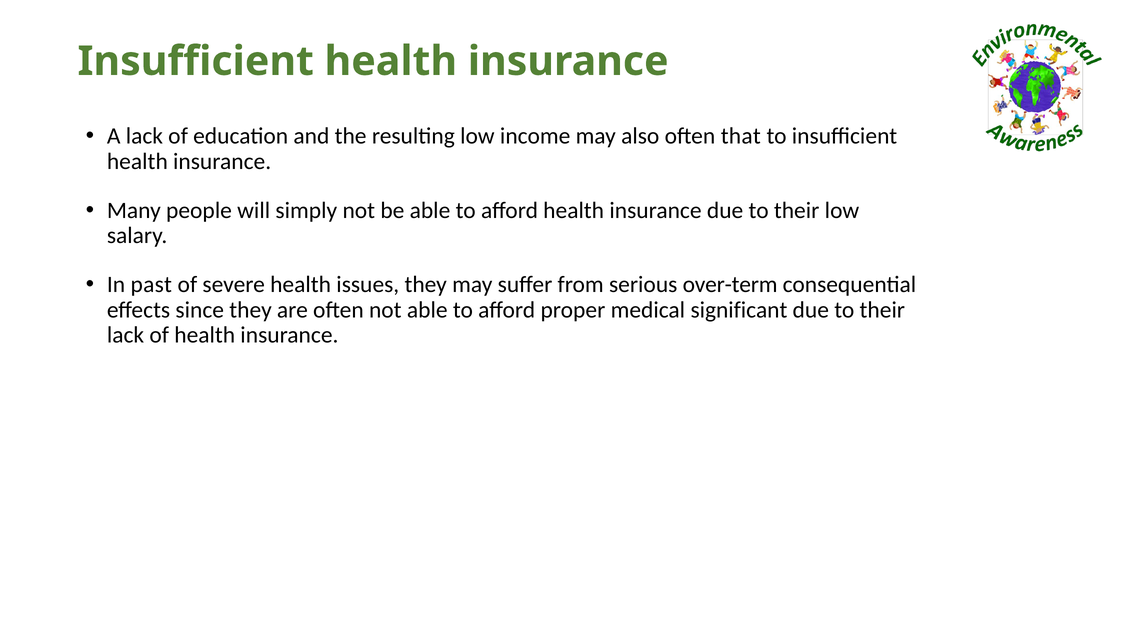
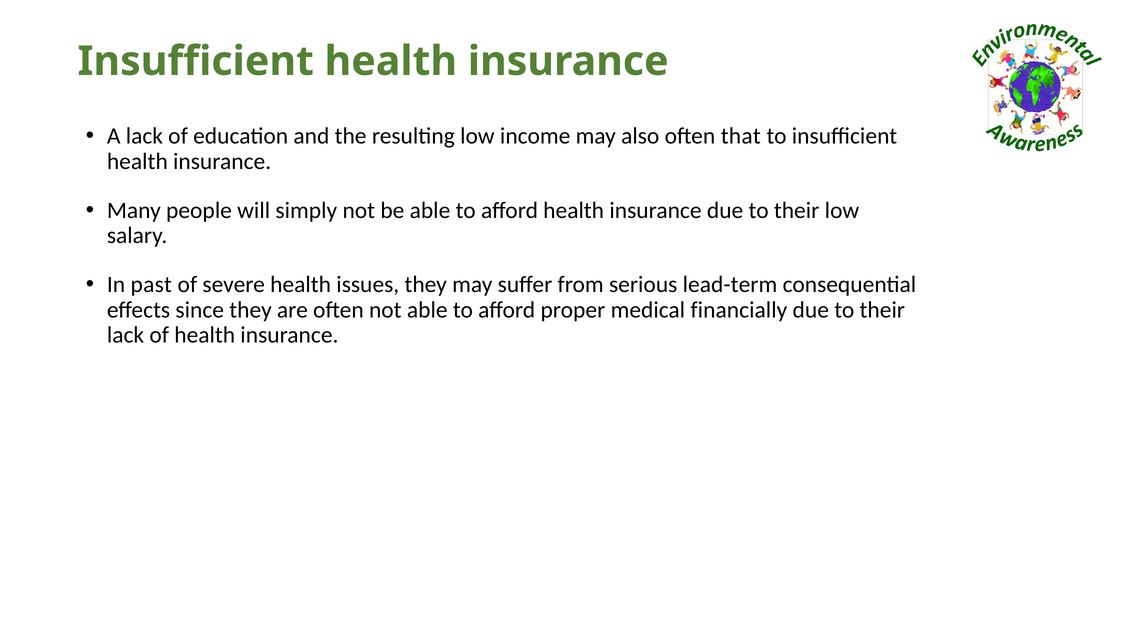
over-term: over-term -> lead-term (730, 285)
significant: significant -> financially (739, 310)
